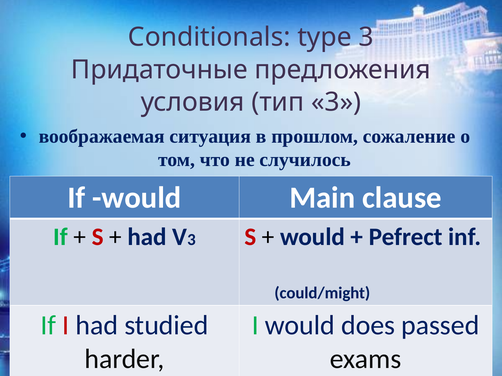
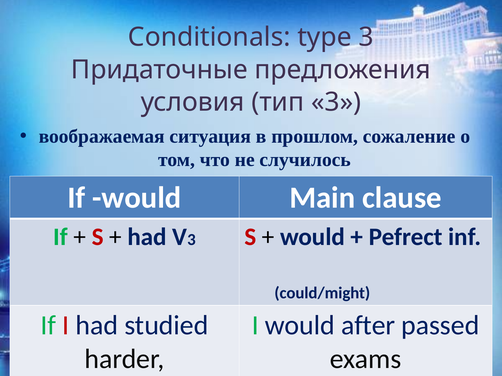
does: does -> after (368, 326)
